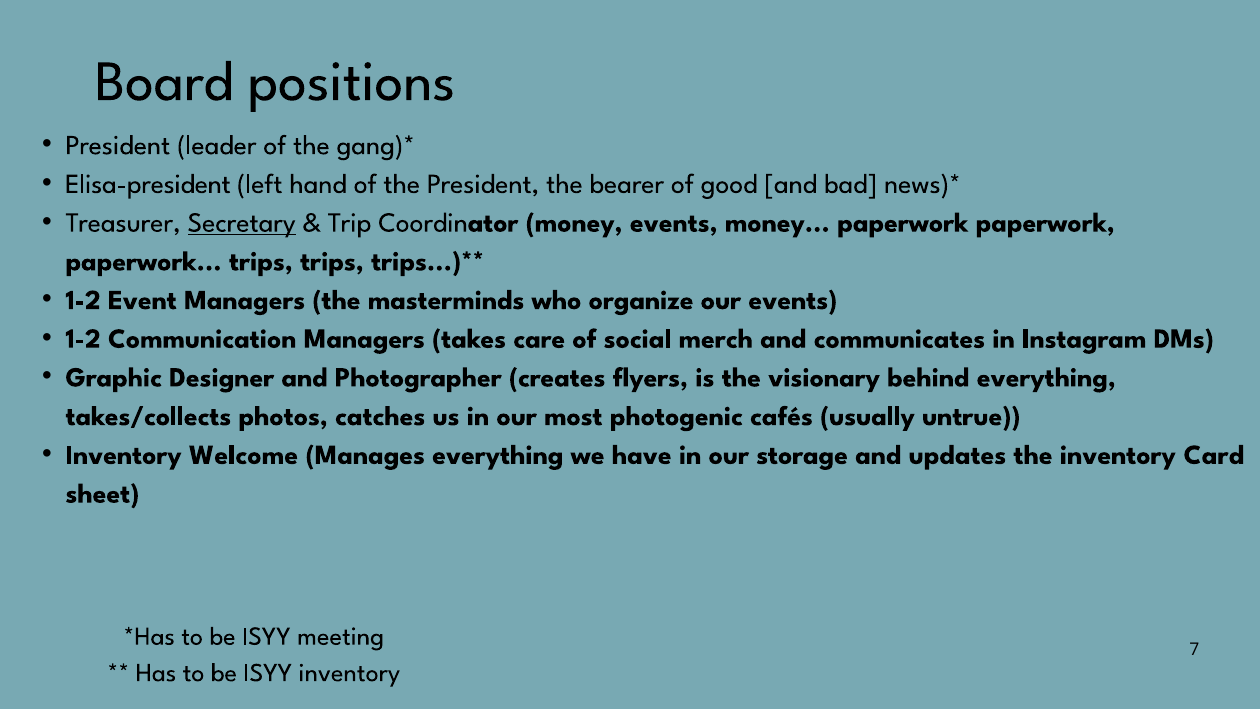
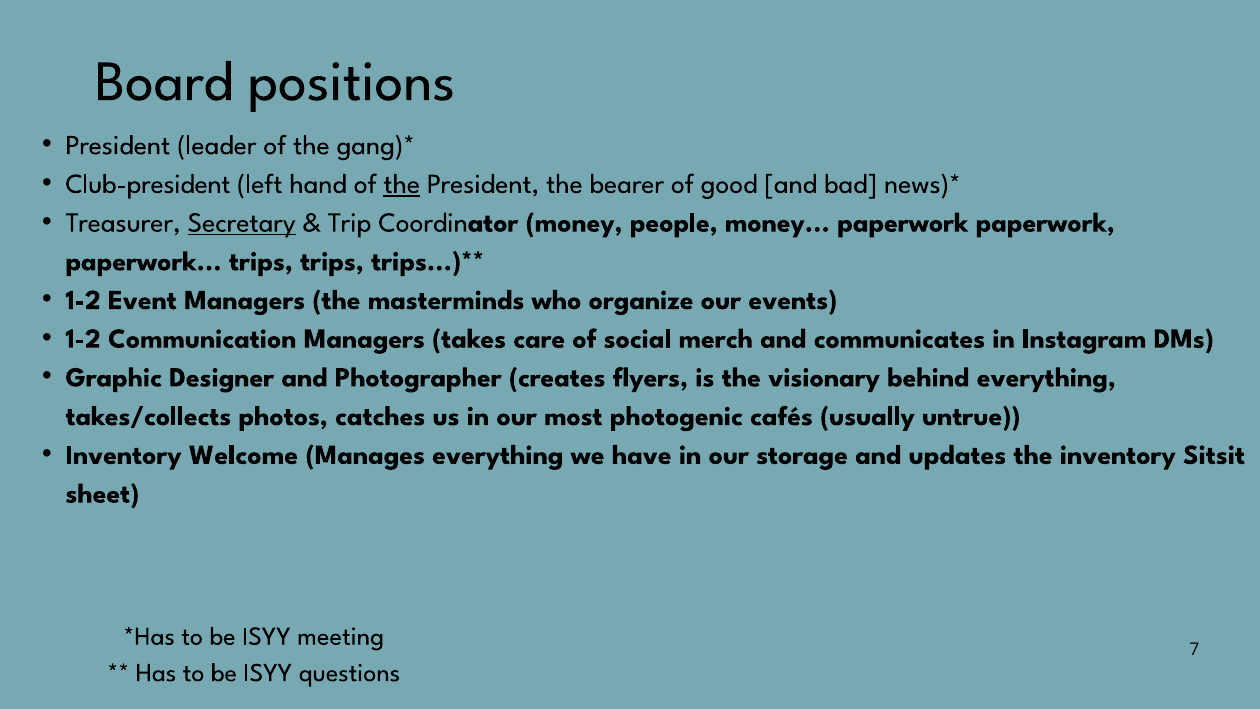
Elisa-president: Elisa-president -> Club-president (148, 184)
the underline: none -> present (402, 184)
money events: events -> people (674, 222)
Card: Card -> Sitsit (1214, 455)
ISYY inventory: inventory -> questions (349, 672)
